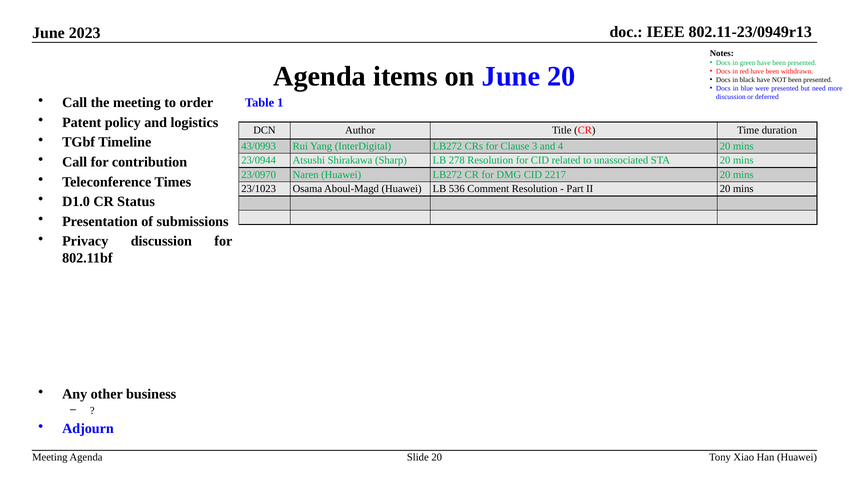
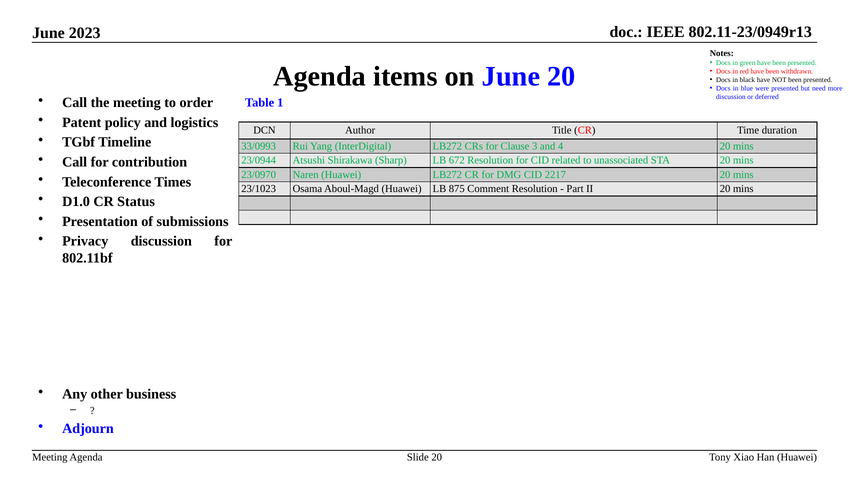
43/0993: 43/0993 -> 33/0993 (259, 146)
278: 278 -> 672 (457, 161)
536: 536 -> 875 (457, 189)
